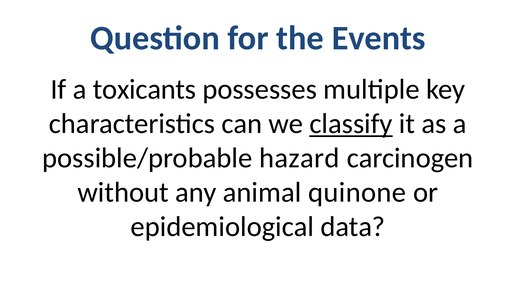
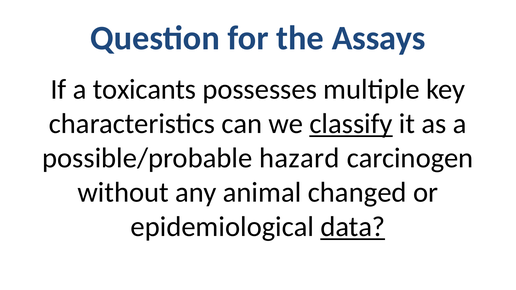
Events: Events -> Assays (379, 38)
quinone: quinone -> changed (357, 193)
data underline: none -> present (353, 227)
